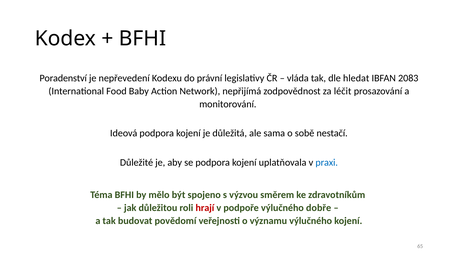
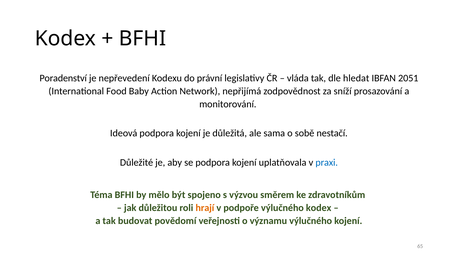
2083: 2083 -> 2051 (408, 78)
léčit: léčit -> sníží (343, 91)
hrají colour: red -> orange (205, 208)
výlučného dobře: dobře -> kodex (319, 208)
